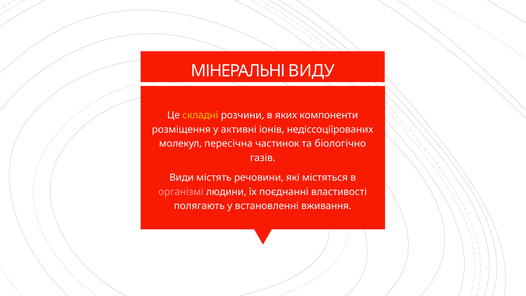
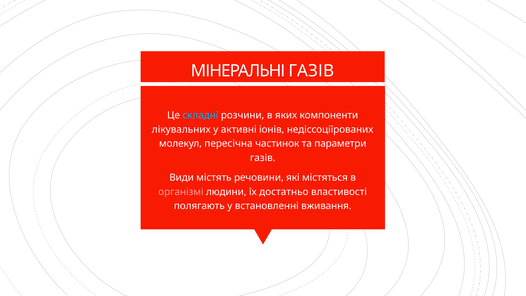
МІНЕРАЛЬНІ ВИДУ: ВИДУ -> ГАЗІВ (311, 71)
складні colour: yellow -> light blue (200, 115)
розміщення: розміщення -> лікувальних (181, 129)
біологічно: біологічно -> параметри (340, 144)
поєднанні: поєднанні -> достатньо (284, 192)
